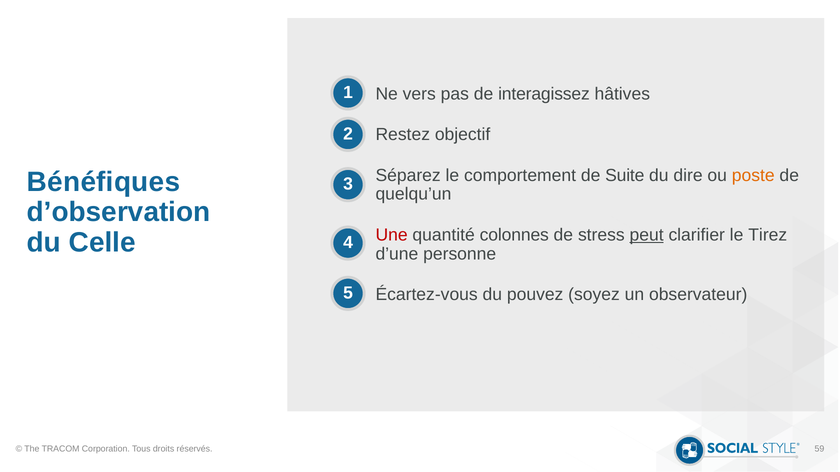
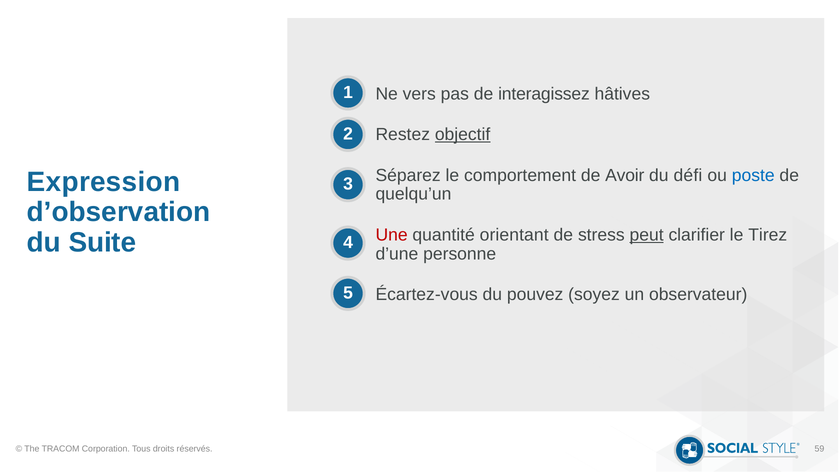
objectif underline: none -> present (463, 135)
Suite: Suite -> Avoir (625, 176)
dire: dire -> défi (688, 176)
poste colour: orange -> blue (753, 176)
Bénéfiques: Bénéfiques -> Expression (104, 182)
colonnes: colonnes -> orientant (514, 235)
Celle: Celle -> Suite (102, 243)
